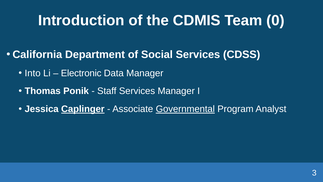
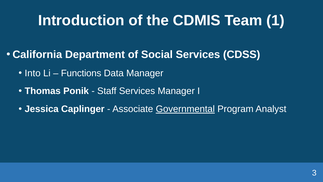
0: 0 -> 1 (275, 20)
Electronic: Electronic -> Functions (81, 73)
Caplinger underline: present -> none (83, 109)
